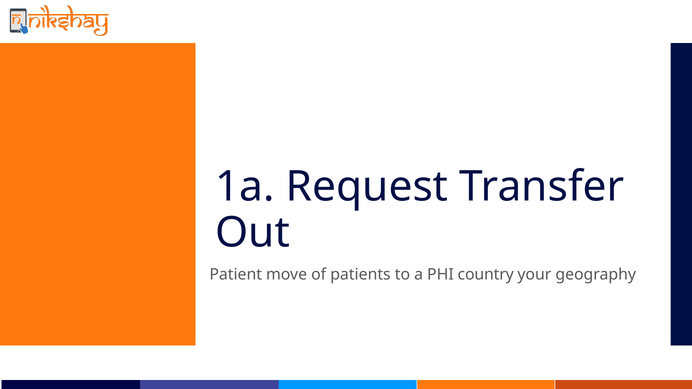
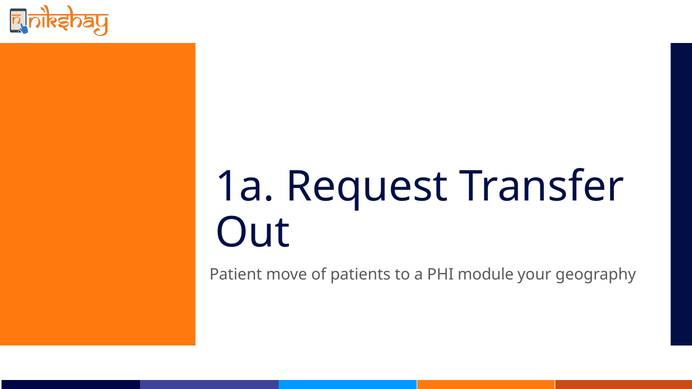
country: country -> module (486, 275)
